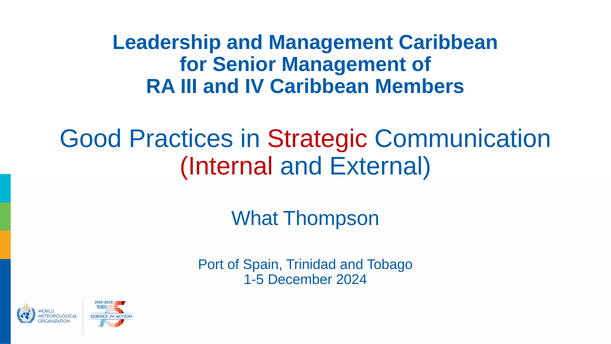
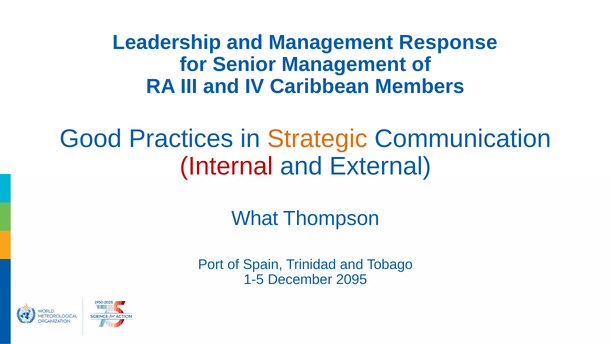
Management Caribbean: Caribbean -> Response (448, 42)
Strategic colour: red -> orange (317, 139)
2024: 2024 -> 2095 (352, 280)
